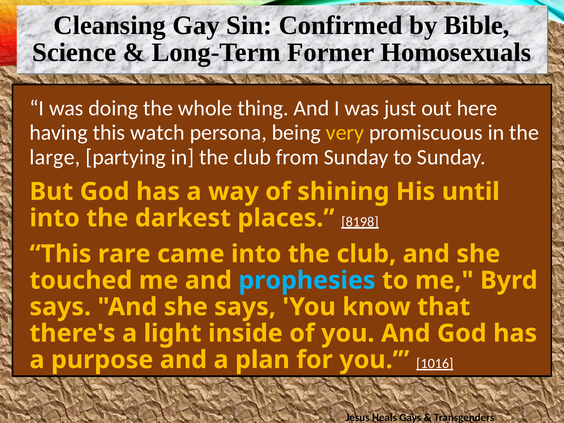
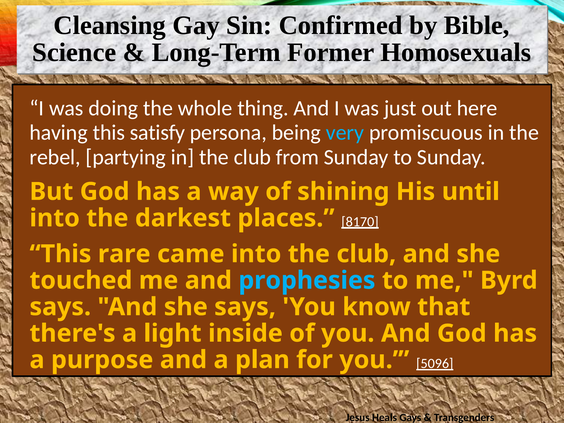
watch: watch -> satisfy (158, 133)
very colour: yellow -> light blue (345, 133)
large: large -> rebel (55, 157)
8198: 8198 -> 8170 (360, 222)
1016: 1016 -> 5096 (435, 363)
